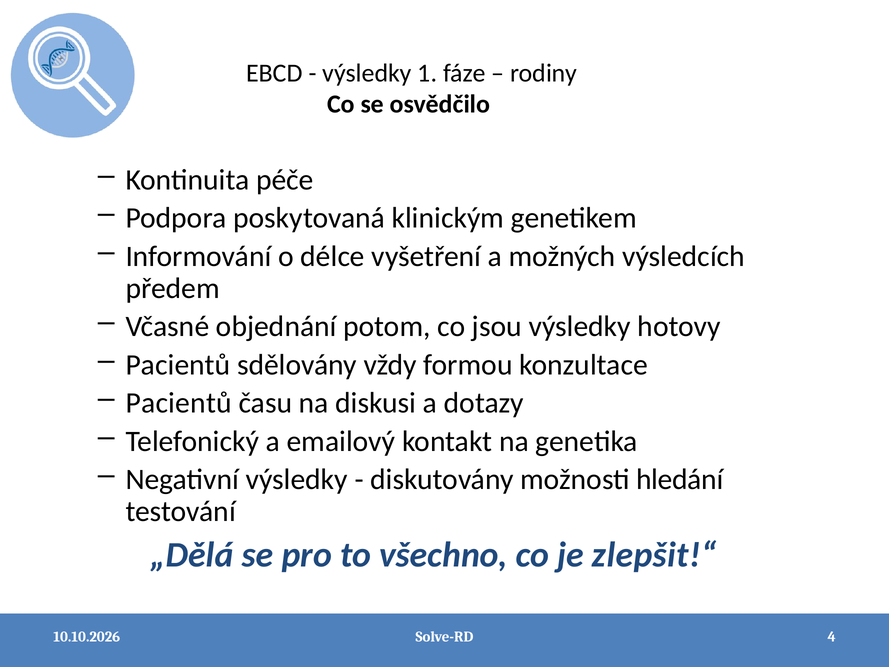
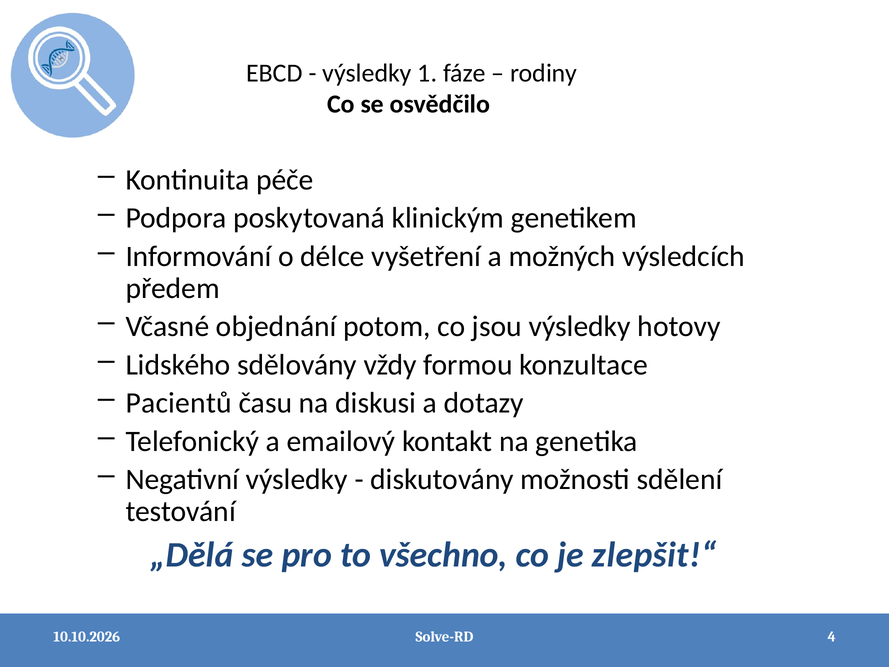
Pacientů: Pacientů -> Lidského (178, 365)
hledání: hledání -> sdělení (680, 479)
